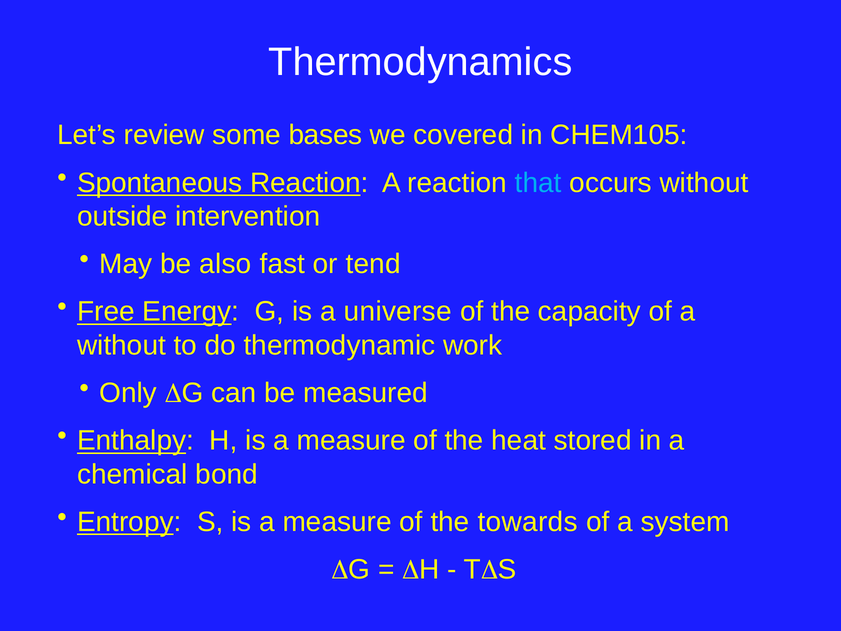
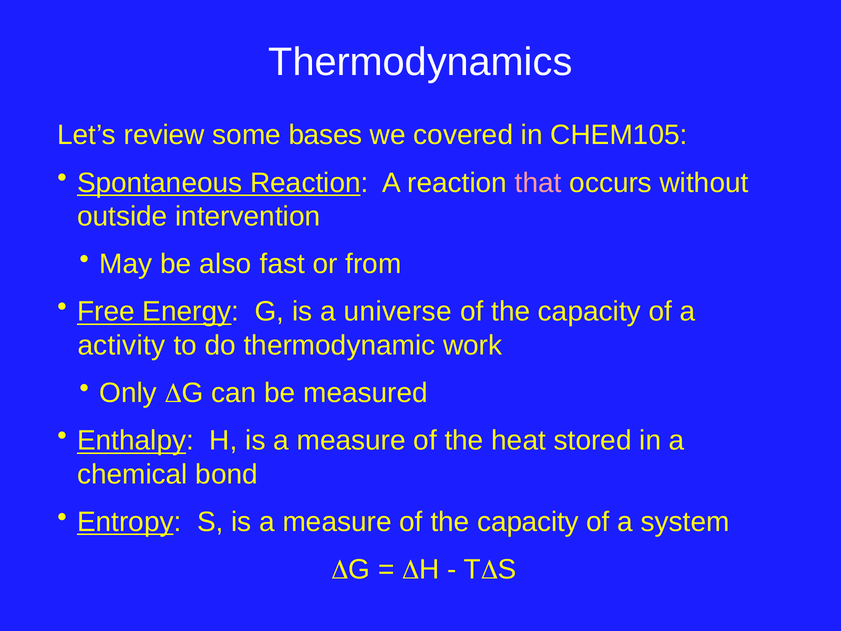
that colour: light blue -> pink (538, 183)
tend: tend -> from (373, 264)
without: without -> activity (121, 345)
measure of the towards: towards -> capacity (528, 522)
